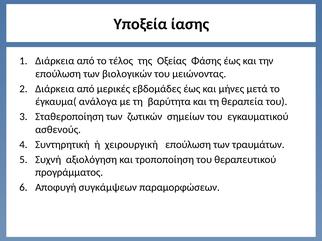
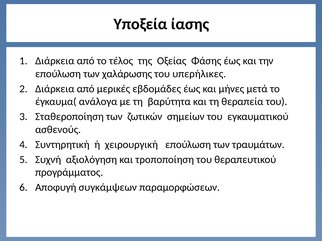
βιολογικών: βιολογικών -> χαλάρωσης (127, 74)
μειώνοντας: μειώνοντας -> υπερήλικες (199, 74)
